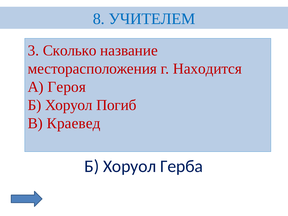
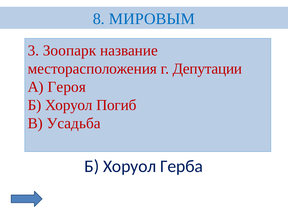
УЧИТЕЛЕМ: УЧИТЕЛЕМ -> МИРОВЫМ (152, 19)
Сколько: Сколько -> Зоопарк (70, 50)
Находится: Находится -> Депутации (207, 69)
Краевед: Краевед -> Усадьба (74, 123)
